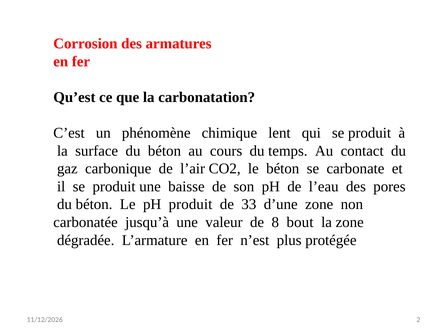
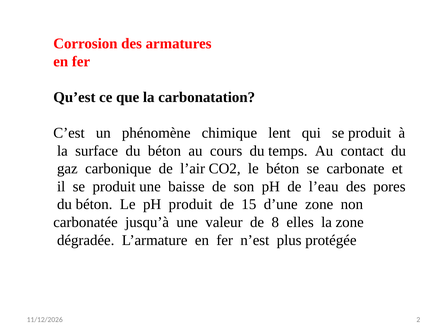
33: 33 -> 15 (249, 205)
bout: bout -> elles (300, 222)
